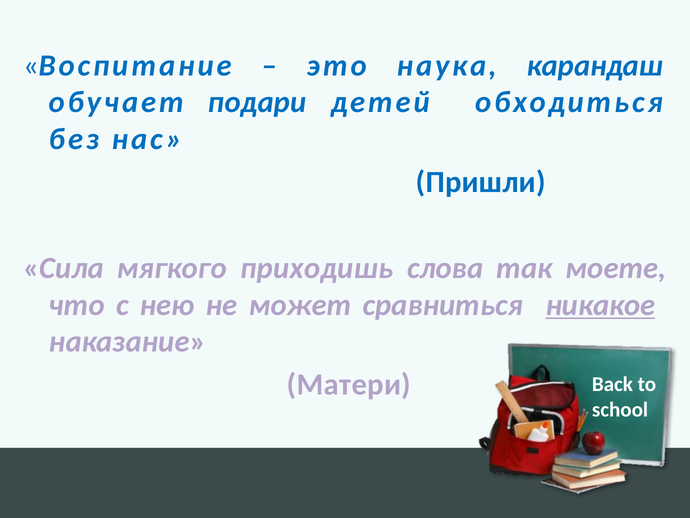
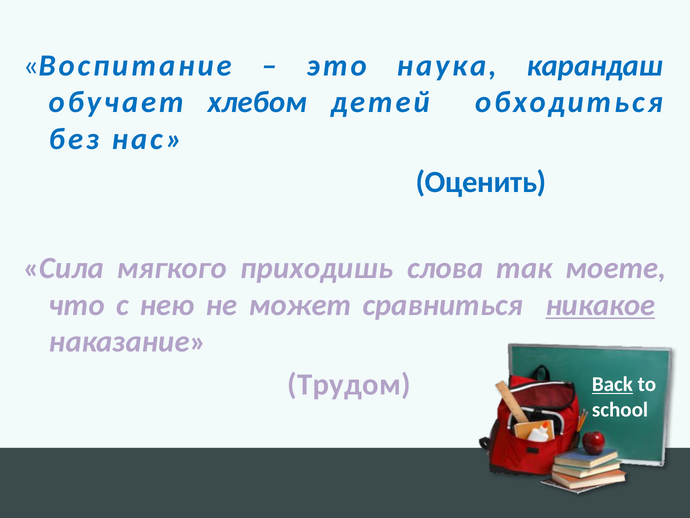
подари: подари -> хлебом (257, 102)
Пришли: Пришли -> Оценить (481, 182)
Матери: Матери -> Трудом (349, 384)
Back underline: none -> present (612, 384)
